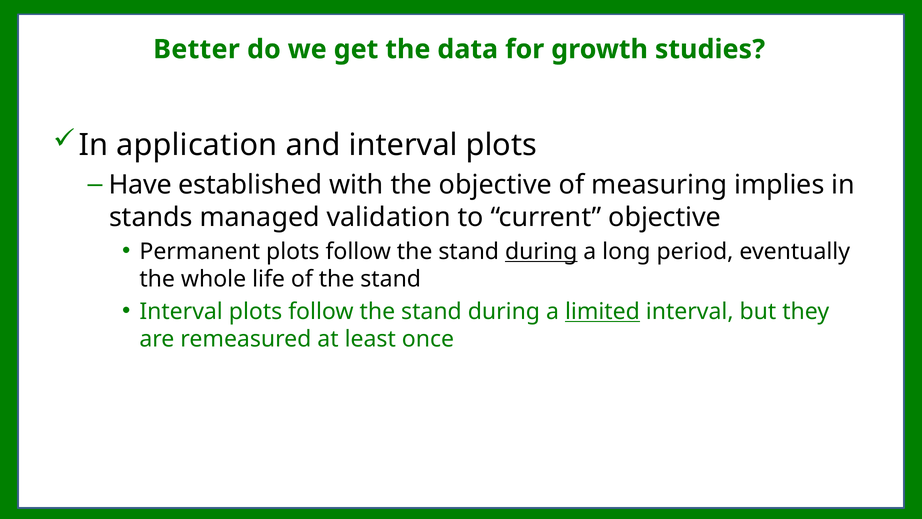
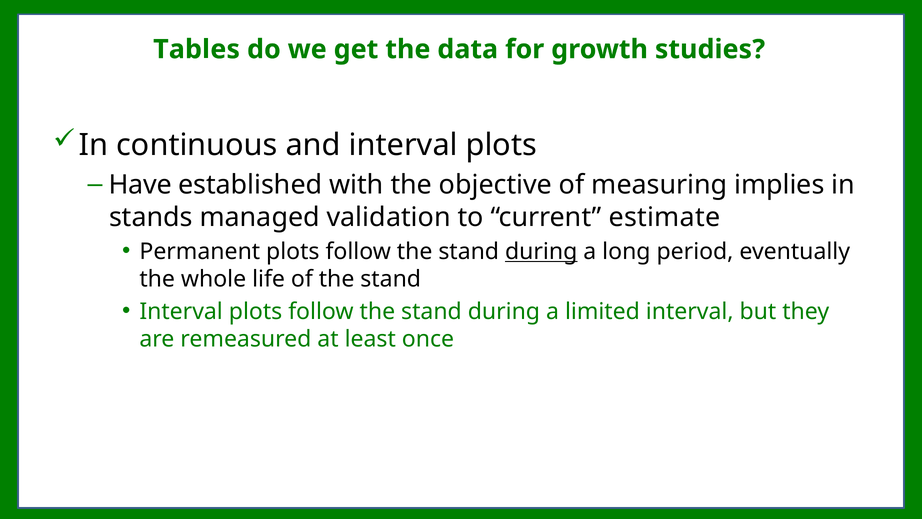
Better: Better -> Tables (197, 49)
application: application -> continuous (197, 145)
current objective: objective -> estimate (665, 217)
limited underline: present -> none (602, 311)
